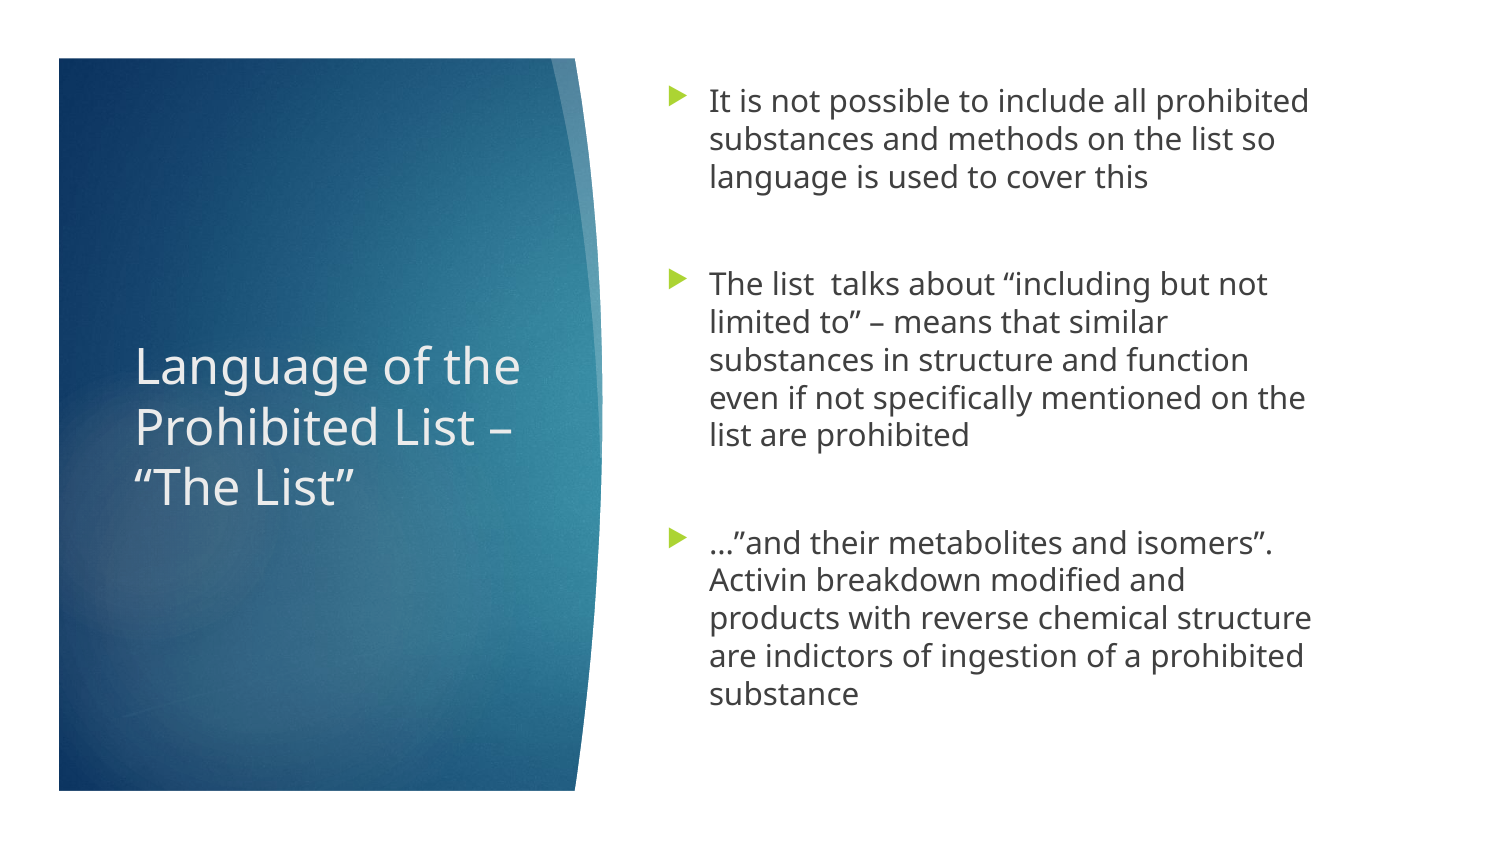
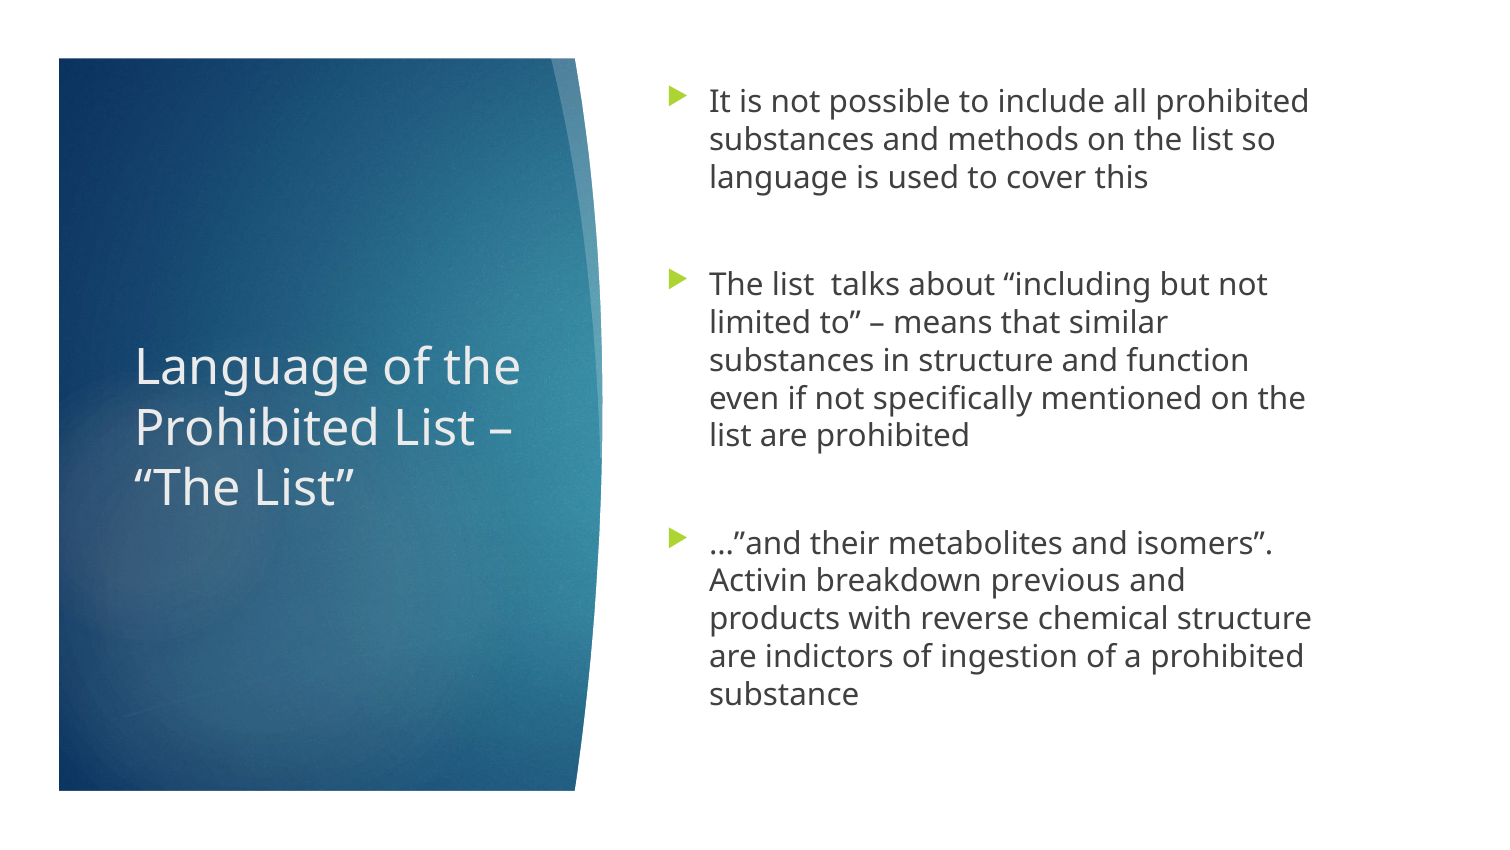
modified: modified -> previous (1056, 581)
